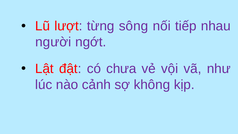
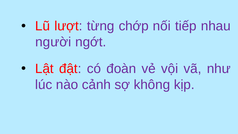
sông: sông -> chớp (134, 26)
chưa: chưa -> đoàn (121, 69)
